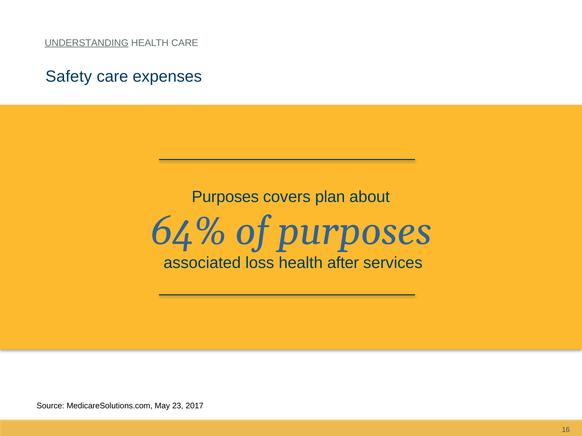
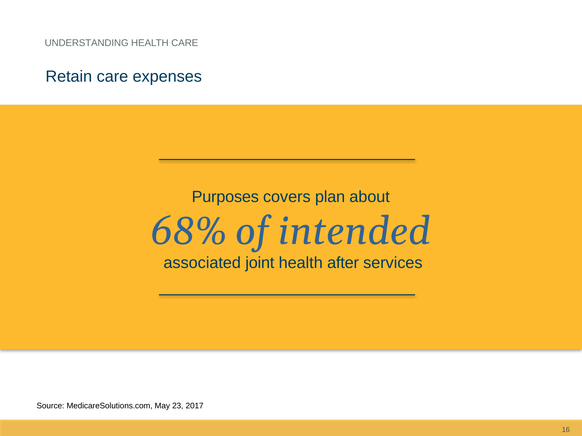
UNDERSTANDING underline: present -> none (87, 43)
Safety: Safety -> Retain (69, 77)
64%: 64% -> 68% (188, 232)
of purposes: purposes -> intended (355, 232)
loss: loss -> joint (260, 263)
